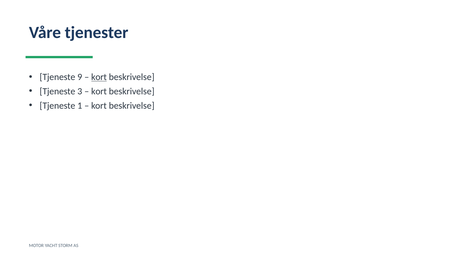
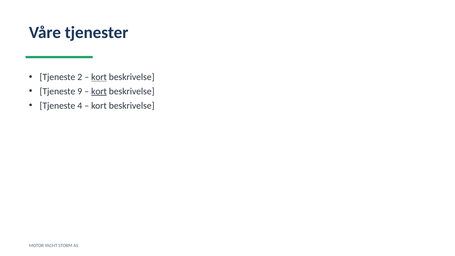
9: 9 -> 2 (80, 77)
3: 3 -> 9 (80, 91)
kort underline: none -> present (99, 91)
1: 1 -> 4 (80, 106)
